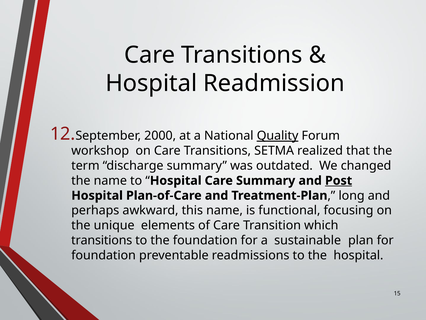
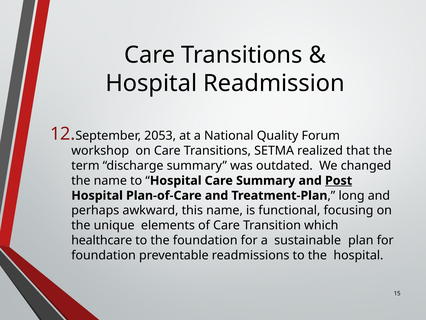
2000: 2000 -> 2053 (160, 136)
Quality underline: present -> none (278, 136)
transitions: transitions -> healthcare (102, 240)
